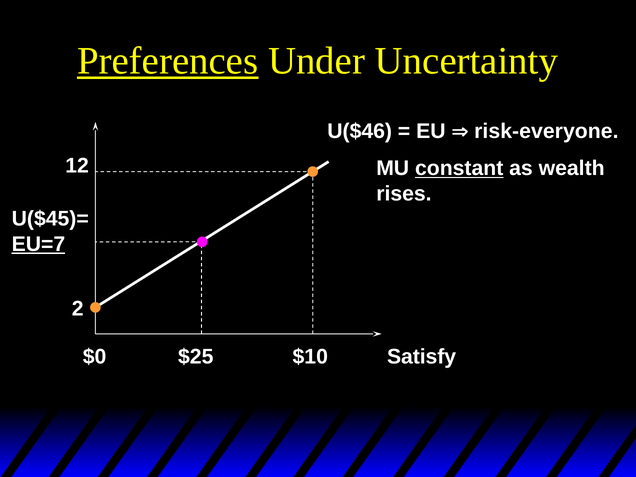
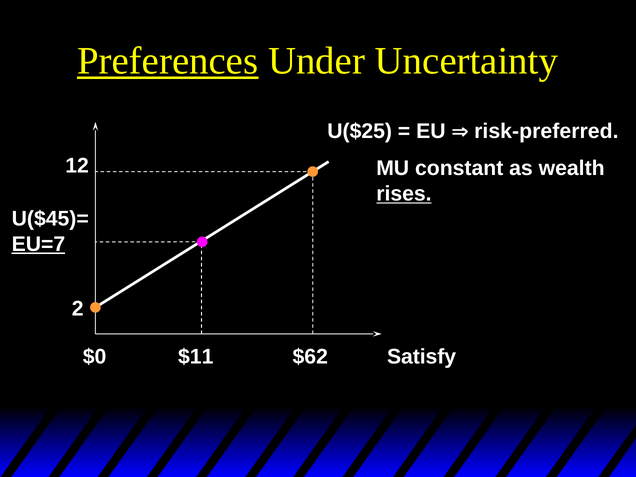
U($46: U($46 -> U($25 (360, 131)
risk-everyone: risk-everyone -> risk-preferred (546, 131)
constant underline: present -> none (459, 168)
rises underline: none -> present (404, 194)
$25: $25 -> $11 (196, 357)
$10: $10 -> $62 (310, 357)
